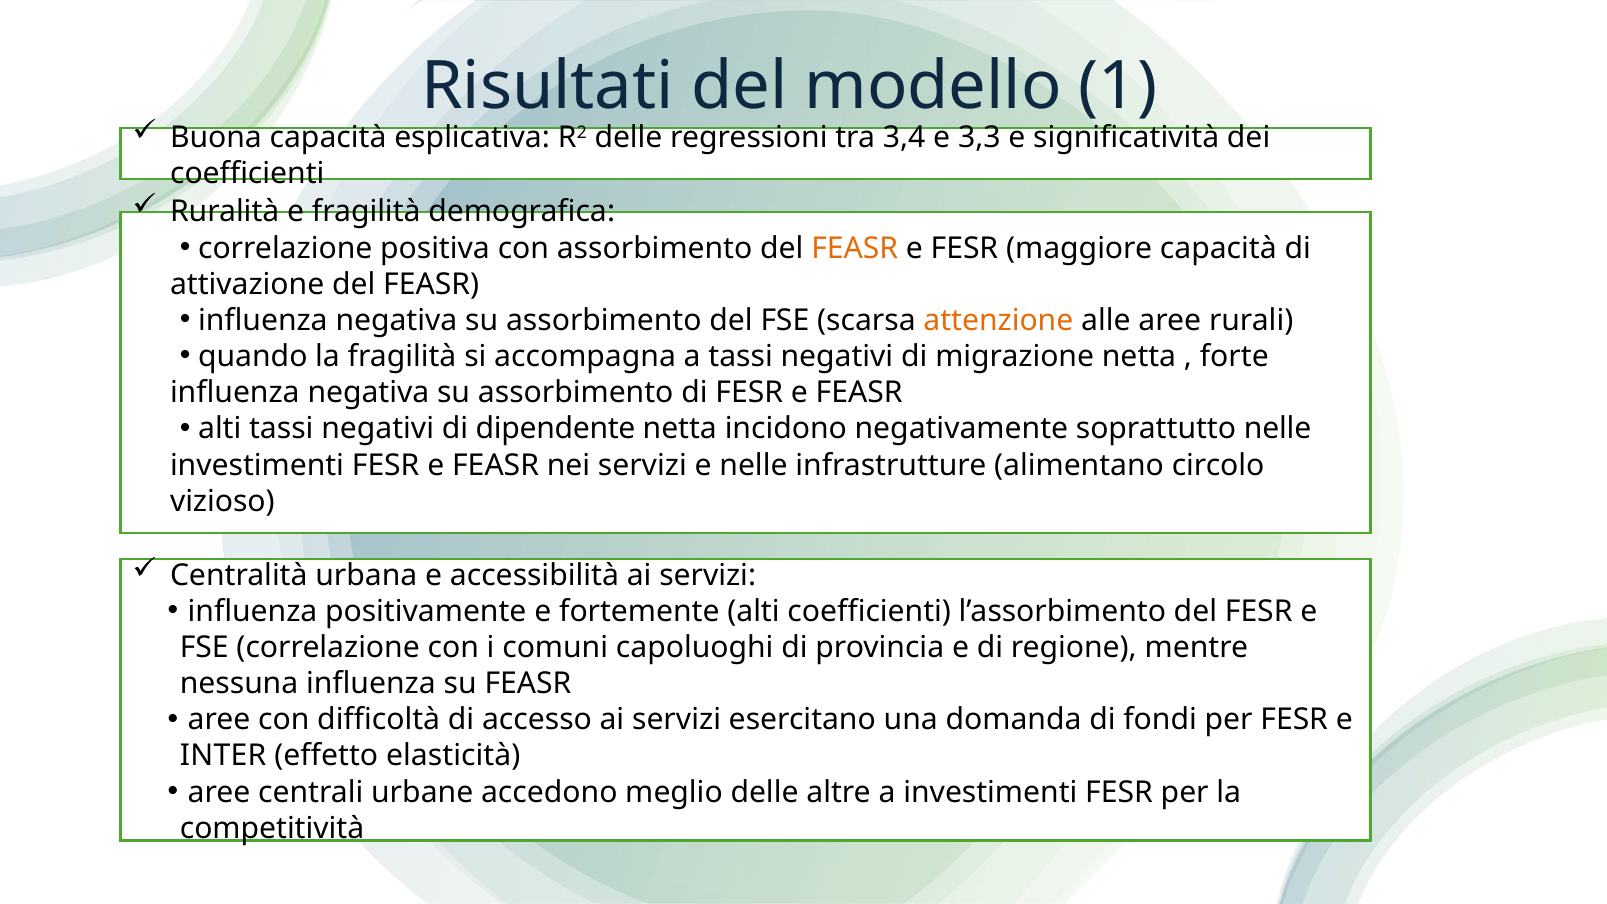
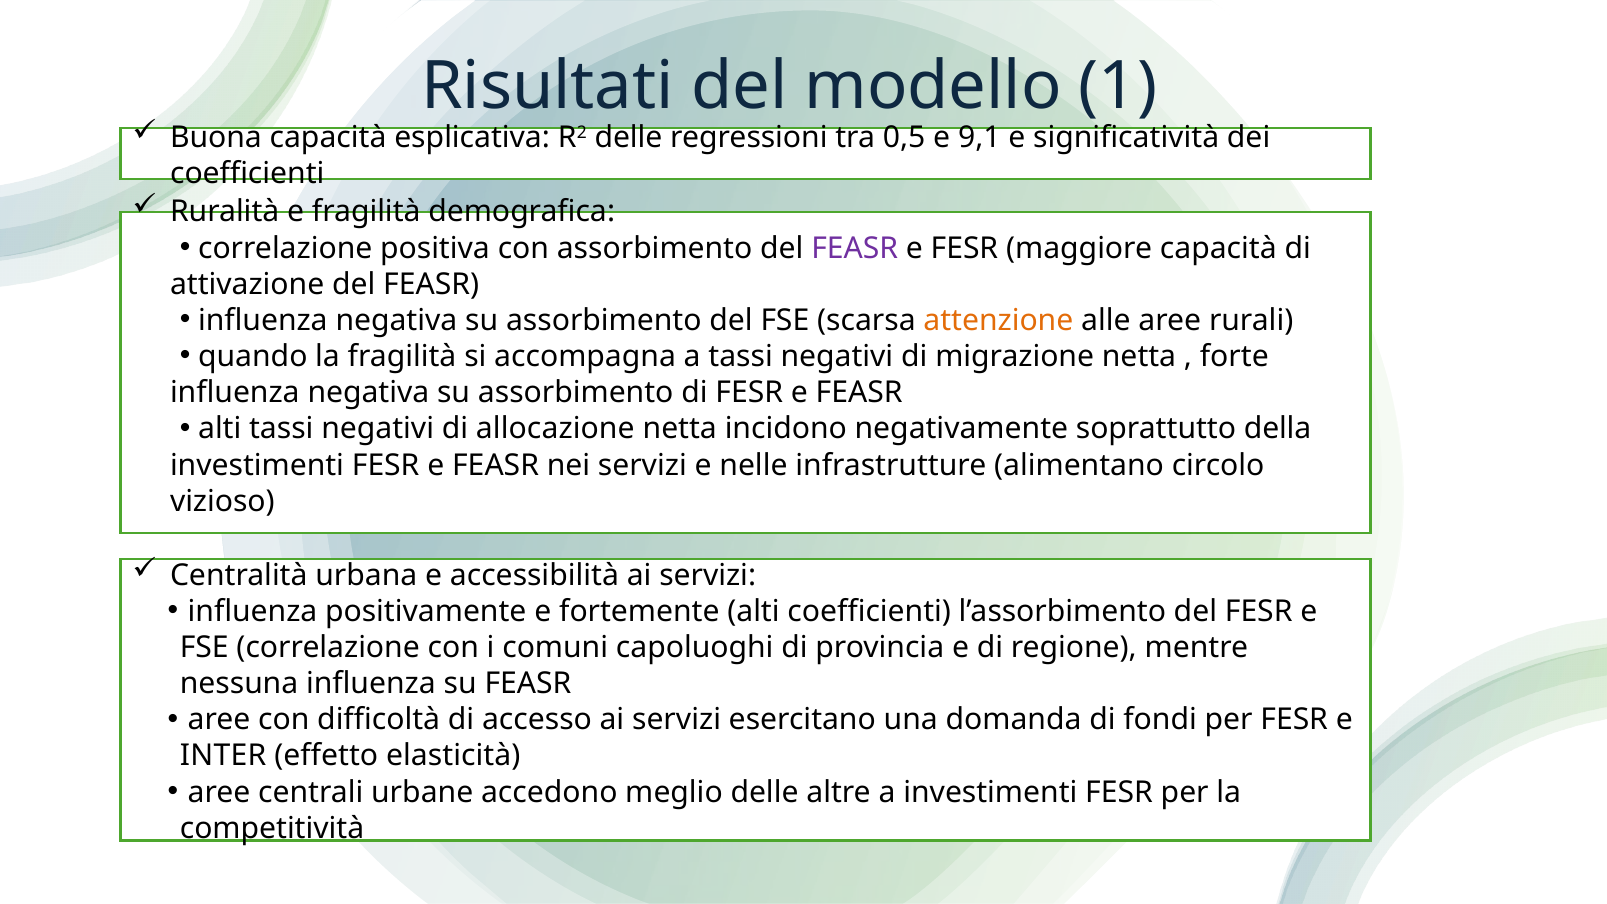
3,4: 3,4 -> 0,5 (904, 137)
3,3: 3,3 -> 9,1 (979, 137)
FEASR colour: orange -> purple (855, 248)
dipendente: dipendente -> allocazione (555, 429)
soprattutto nelle: nelle -> della (1278, 429)
